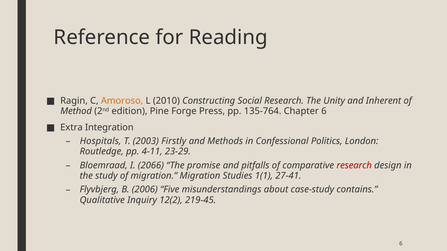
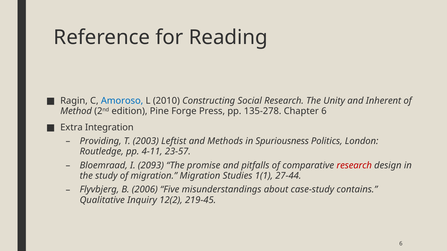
Amoroso colour: orange -> blue (122, 101)
135-764: 135-764 -> 135-278 (263, 111)
Hospitals: Hospitals -> Providing (101, 141)
Firstly: Firstly -> Leftist (174, 141)
Confessional: Confessional -> Spuriousness (282, 141)
23-29: 23-29 -> 23-57 (178, 152)
2066: 2066 -> 2093 (151, 166)
27-41: 27-41 -> 27-44 (288, 176)
